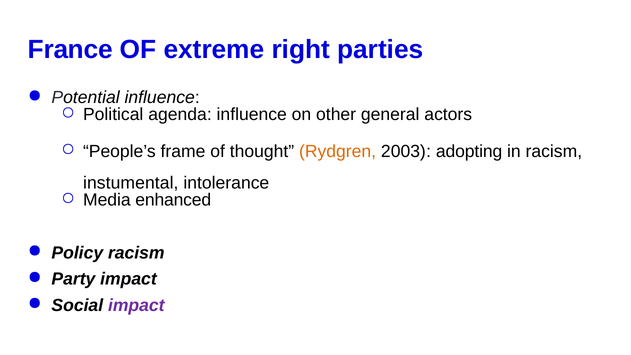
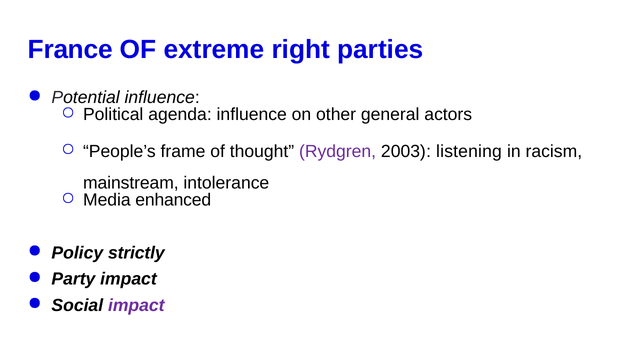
Rydgren colour: orange -> purple (338, 151)
adopting: adopting -> listening (469, 151)
instumental: instumental -> mainstream (131, 183)
Policy racism: racism -> strictly (136, 253)
